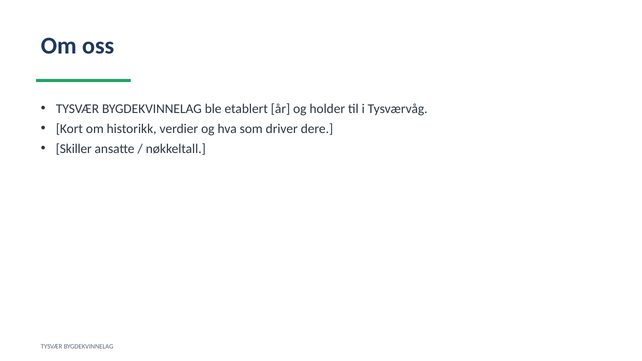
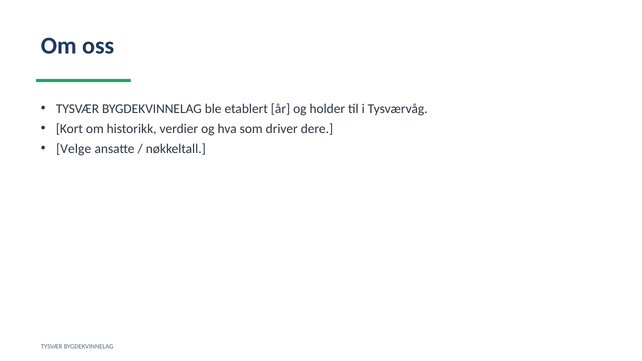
Skiller: Skiller -> Velge (74, 149)
